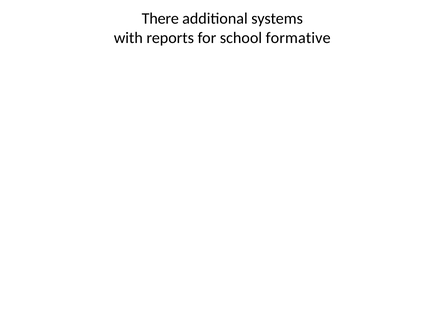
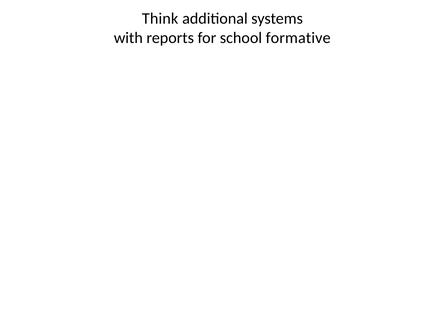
There: There -> Think (160, 19)
